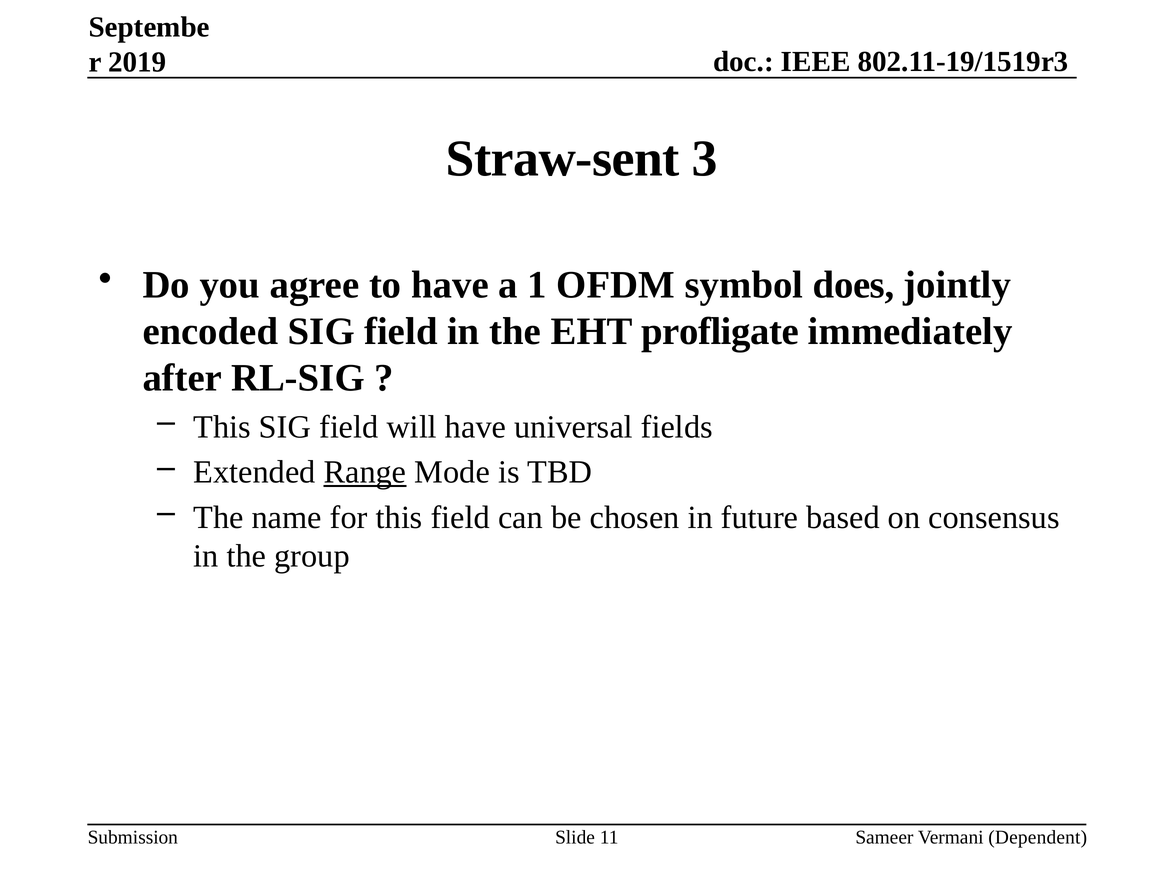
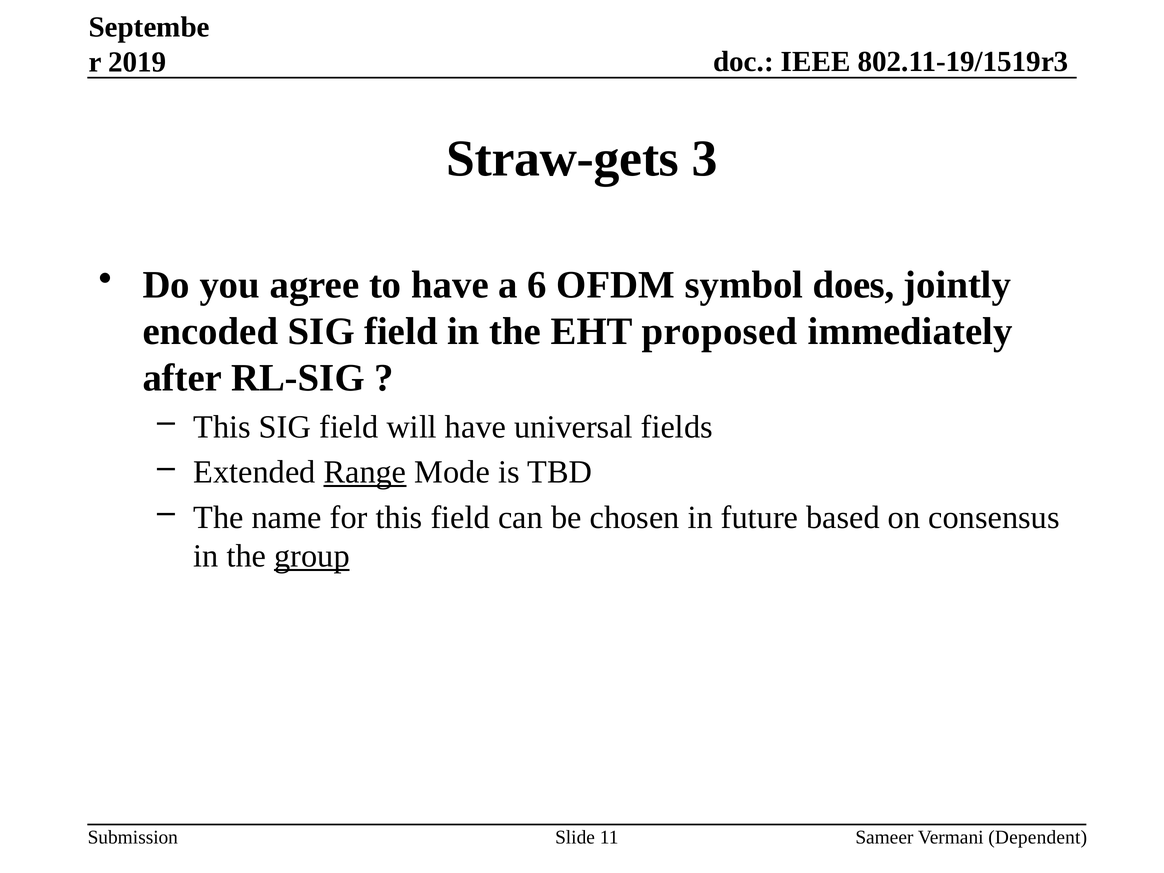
Straw-sent: Straw-sent -> Straw-gets (563, 159)
1: 1 -> 6 (537, 285)
profligate: profligate -> proposed (720, 332)
group underline: none -> present (312, 556)
